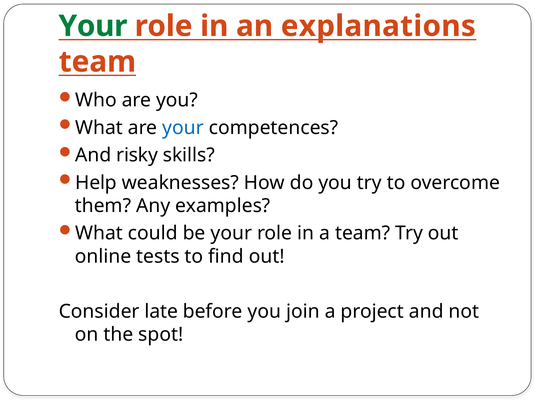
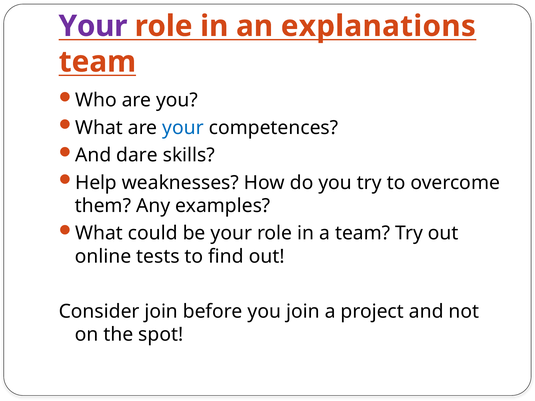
Your colour: green -> purple (93, 26)
risky: risky -> dare (137, 155)
Consider late: late -> join (161, 312)
